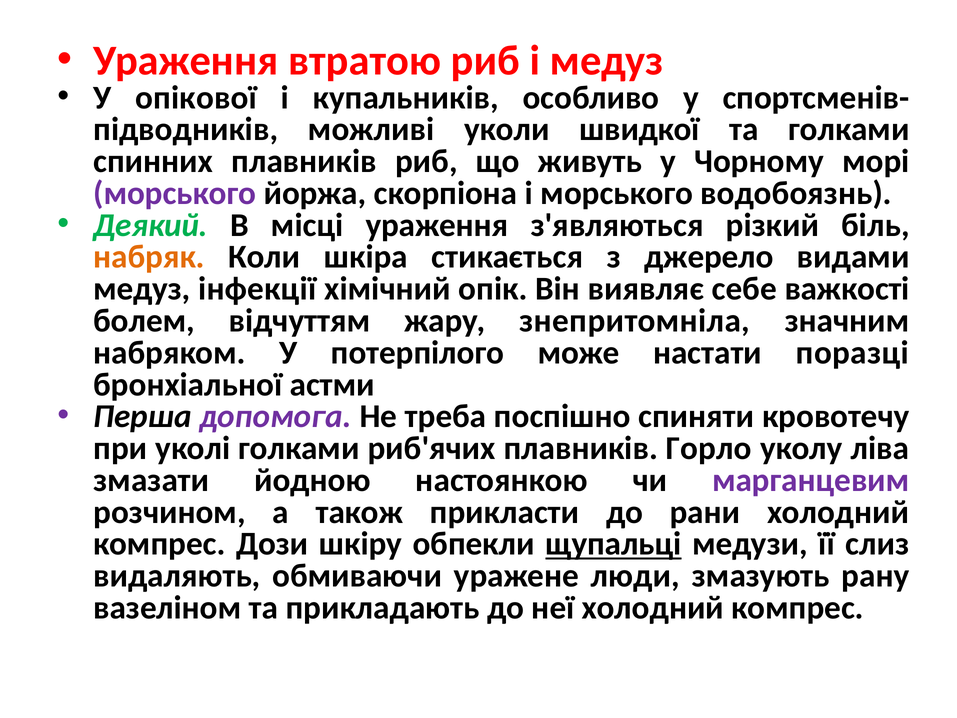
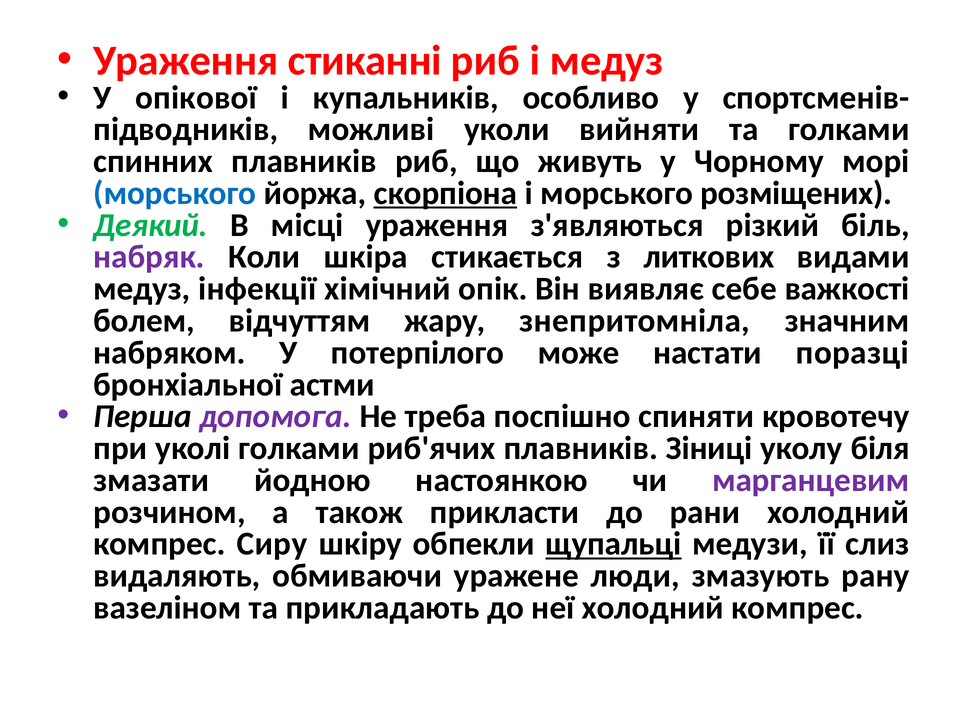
втратою: втратою -> стиканні (365, 61)
швидкої: швидкої -> вийняти (639, 129)
морського colour: purple -> blue (175, 193)
скорпіона underline: none -> present (446, 193)
водобоязнь: водобоязнь -> розміщених (796, 193)
набряк colour: orange -> purple (149, 257)
джерело: джерело -> литкових (709, 257)
Горло: Горло -> Зіниці (709, 448)
ліва: ліва -> біля (880, 448)
Дози: Дози -> Сиру (272, 544)
